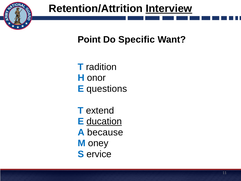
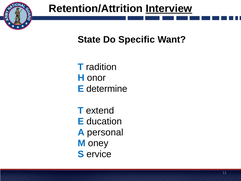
Point: Point -> State (89, 40)
questions: questions -> determine (107, 89)
ducation underline: present -> none (104, 121)
because: because -> personal (105, 132)
